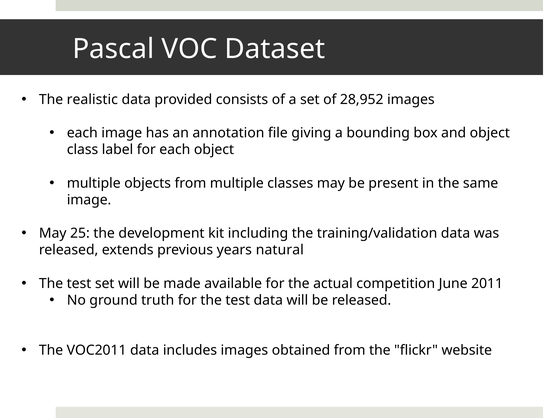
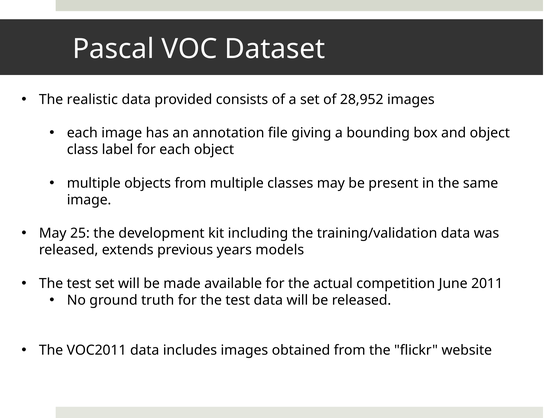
natural: natural -> models (280, 250)
